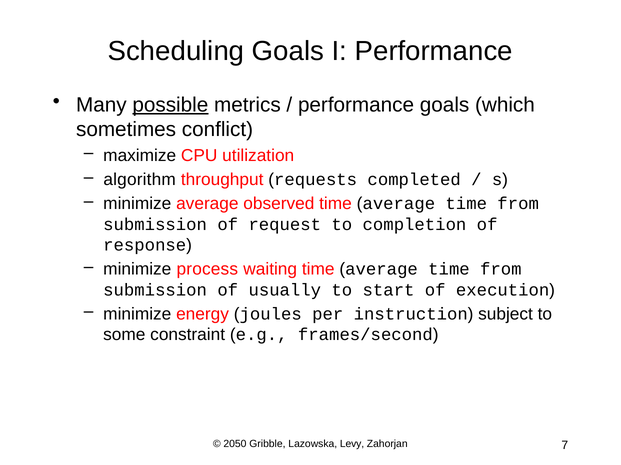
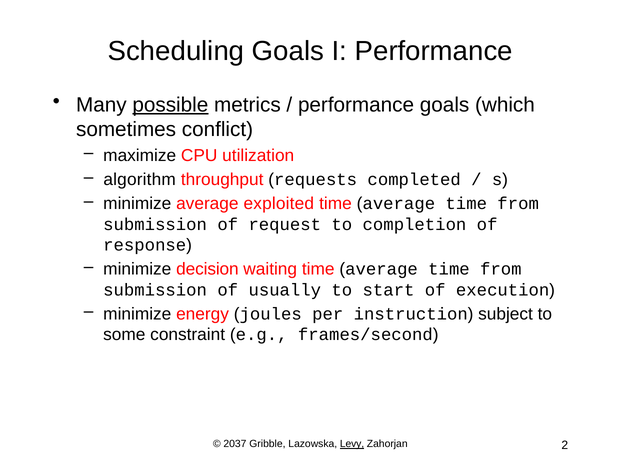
observed: observed -> exploited (279, 204)
process: process -> decision (207, 270)
2050: 2050 -> 2037 (235, 445)
Levy underline: none -> present (352, 445)
7: 7 -> 2 (565, 446)
